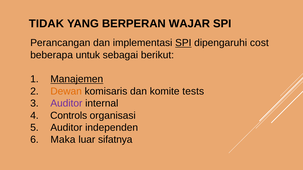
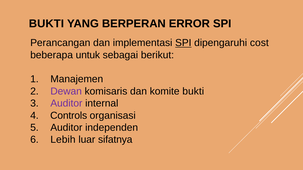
TIDAK: TIDAK -> BUKTI (46, 24)
WAJAR: WAJAR -> ERROR (189, 24)
Manajemen underline: present -> none (77, 79)
Dewan colour: orange -> purple (66, 91)
komite tests: tests -> bukti (193, 91)
Maka: Maka -> Lebih (63, 140)
